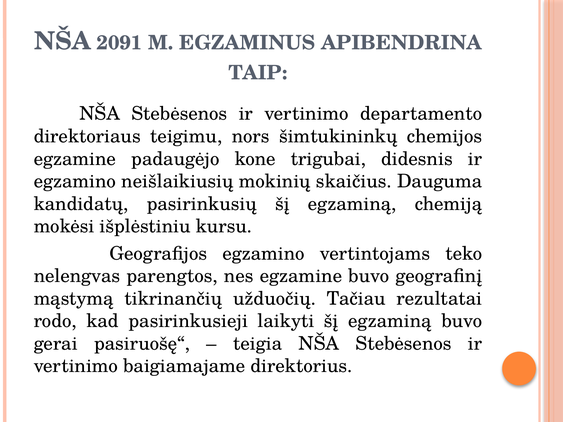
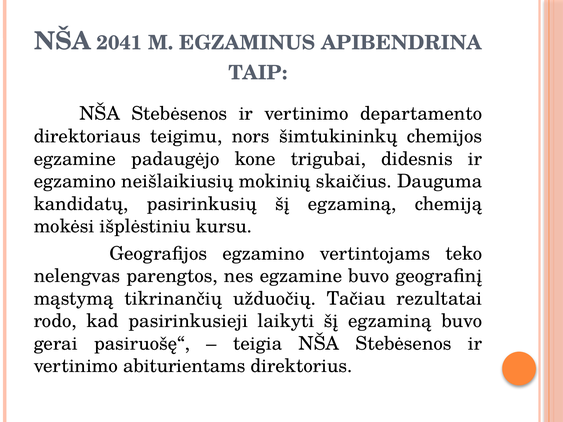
2091: 2091 -> 2041 (119, 43)
baigiamajame: baigiamajame -> abiturientams (184, 366)
